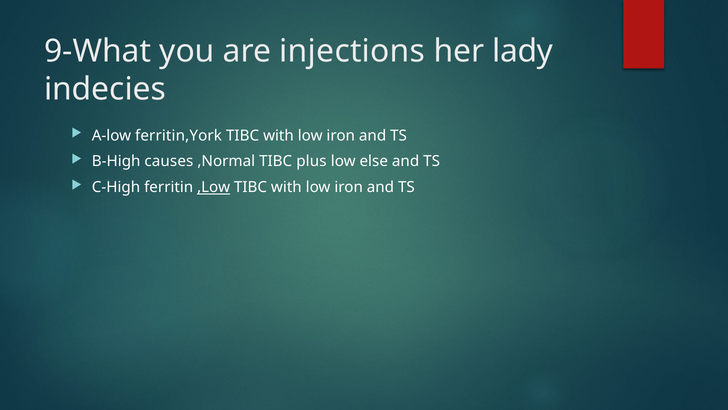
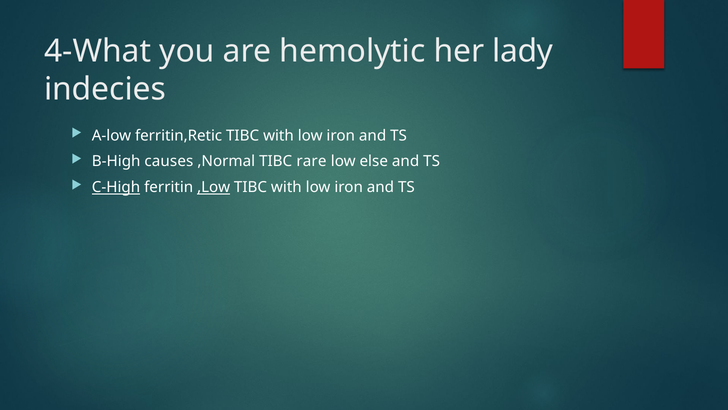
9-What: 9-What -> 4-What (98, 51)
injections: injections -> hemolytic (352, 51)
ferritin,York: ferritin,York -> ferritin,Retic (179, 135)
plus: plus -> rare (311, 161)
C-High underline: none -> present (116, 187)
